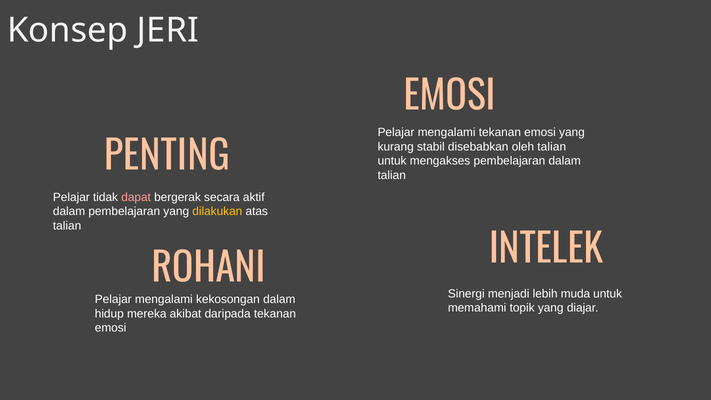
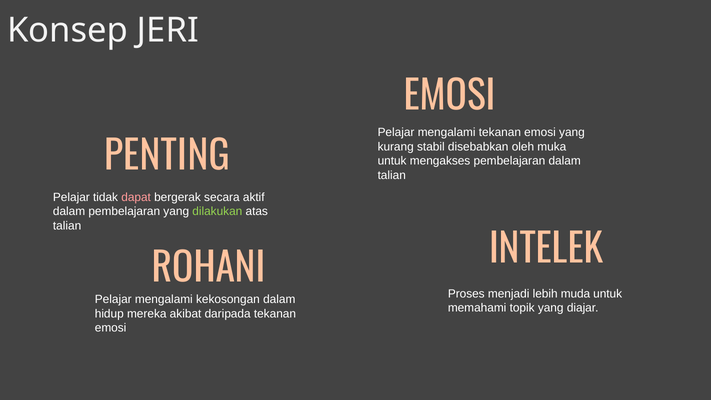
oleh talian: talian -> muka (552, 147)
dilakukan colour: yellow -> light green (217, 211)
Sinergi: Sinergi -> Proses (466, 294)
